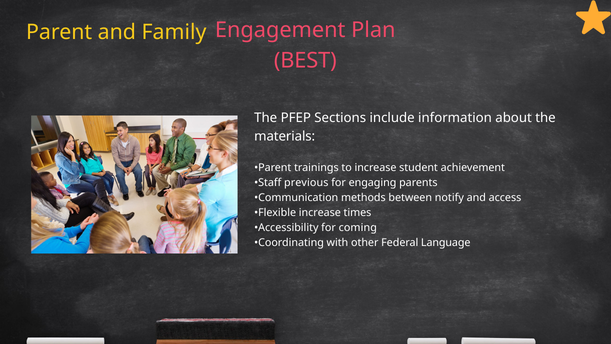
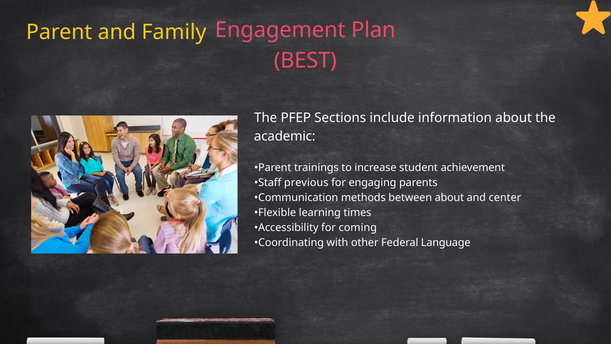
materials: materials -> academic (285, 136)
between notify: notify -> about (449, 198)
access: access -> center (505, 198)
Flexible increase: increase -> learning (320, 213)
